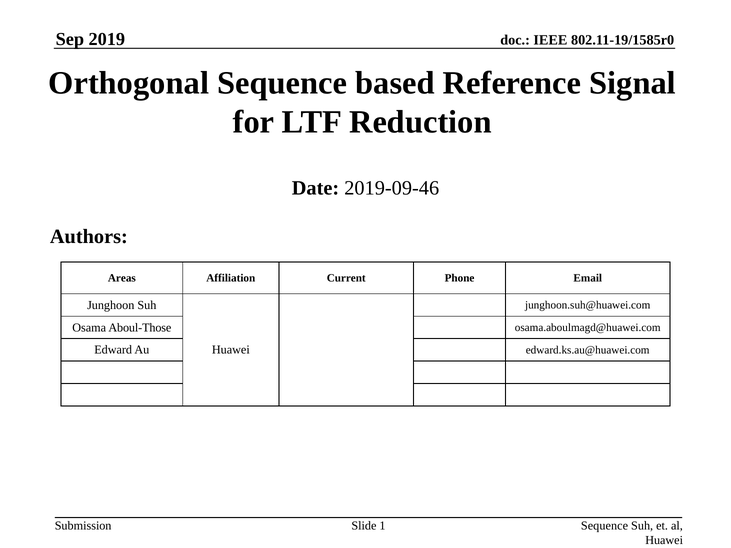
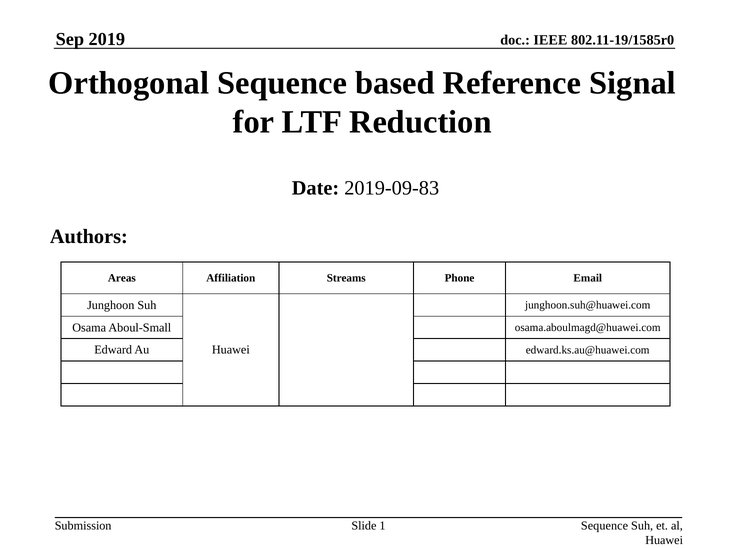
2019-09-46: 2019-09-46 -> 2019-09-83 (392, 188)
Current: Current -> Streams (346, 278)
Aboul-Those: Aboul-Those -> Aboul-Small (140, 328)
